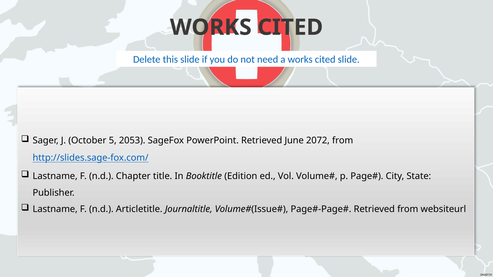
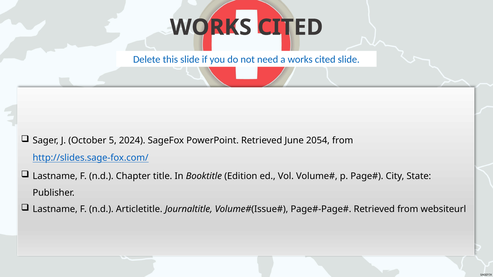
2053: 2053 -> 2024 (132, 141)
2072: 2072 -> 2054 (318, 141)
